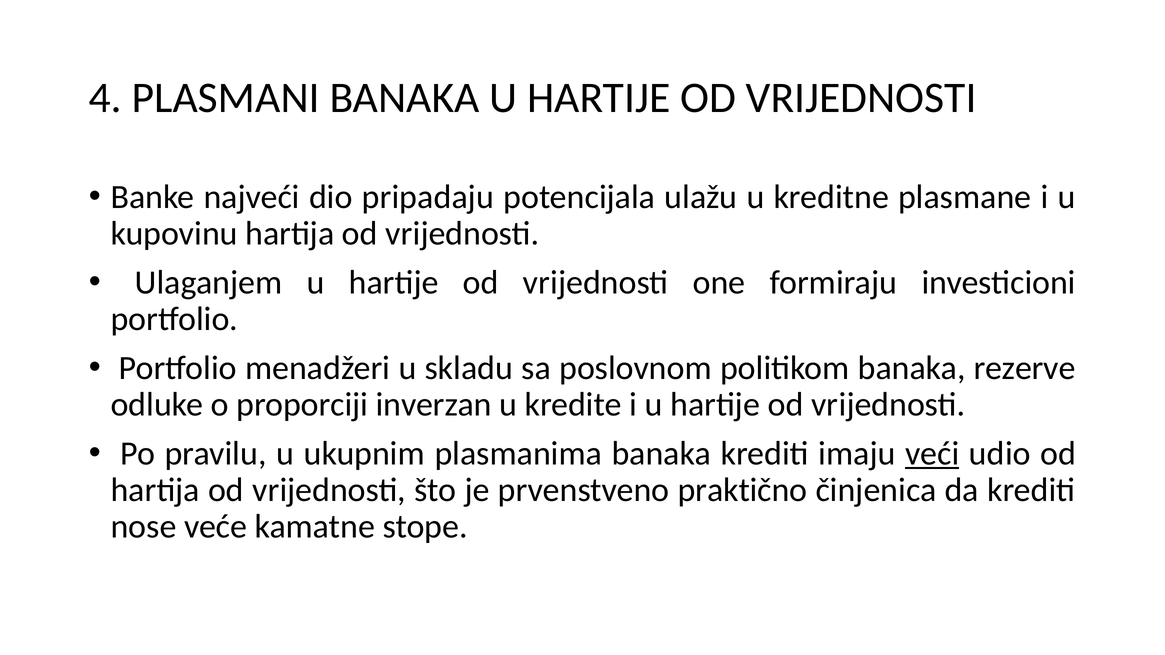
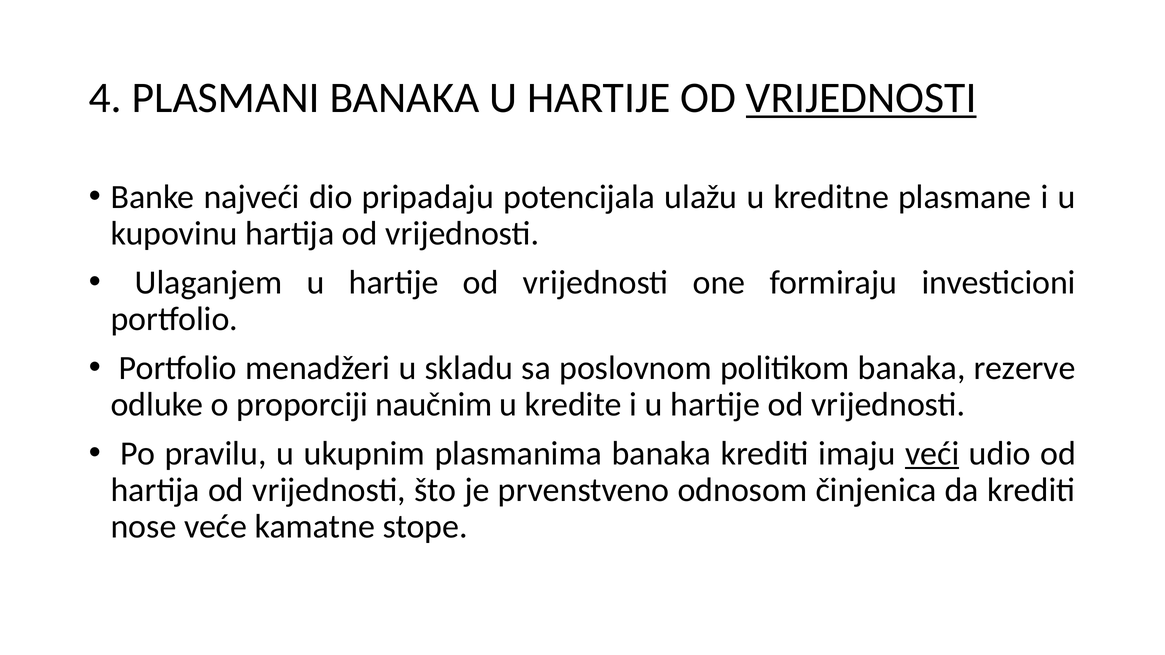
VRIJEDNOSTI underline: none -> present (861, 98)
inverzan: inverzan -> naučnim (434, 405)
praktično: praktično -> odnosom (742, 490)
